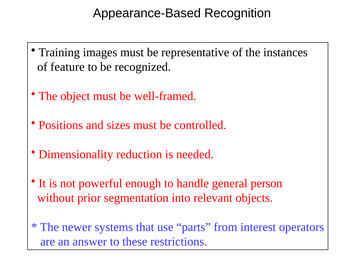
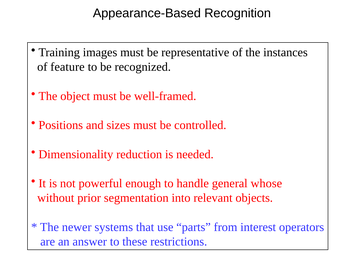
person: person -> whose (266, 183)
